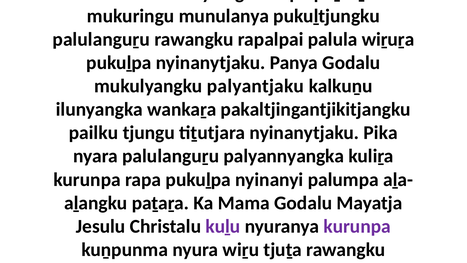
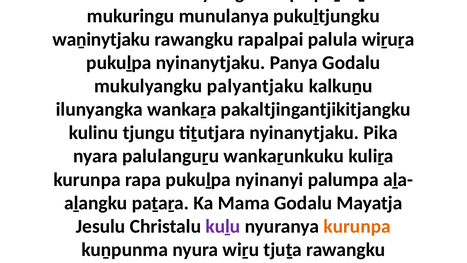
palulanguṟu: palulanguṟu -> waṉinytjaku (101, 39)
pailku: pailku -> kulinu (94, 133)
palyannyangka: palyannyangka -> wankaṟunkuku (284, 156)
kurunpa colour: purple -> orange (357, 226)
